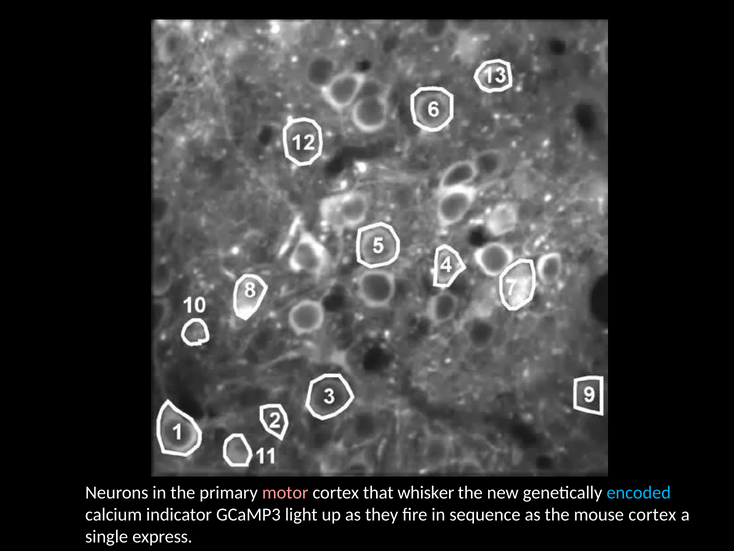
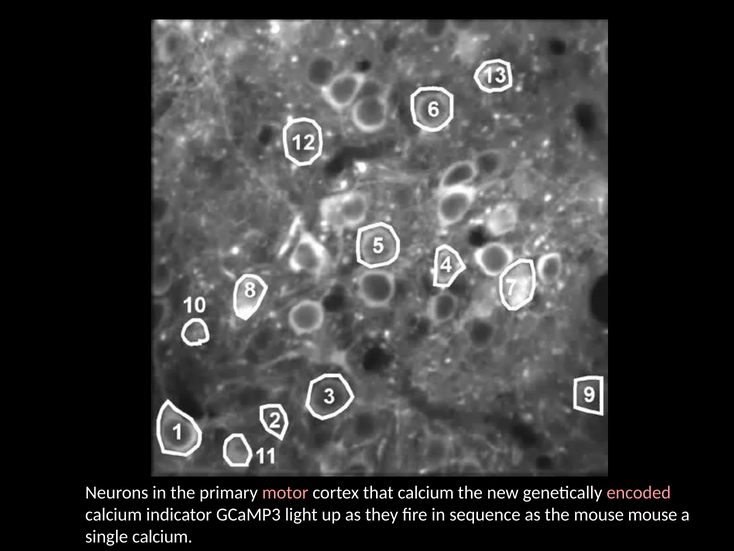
that whisker: whisker -> calcium (426, 492)
encoded colour: light blue -> pink (639, 492)
mouse cortex: cortex -> mouse (653, 514)
single express: express -> calcium (162, 536)
